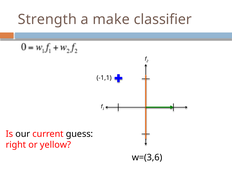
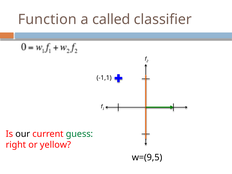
Strength: Strength -> Function (47, 19)
make: make -> called (111, 19)
guess colour: black -> green (79, 134)
w=(3,6: w=(3,6 -> w=(9,5 (147, 157)
